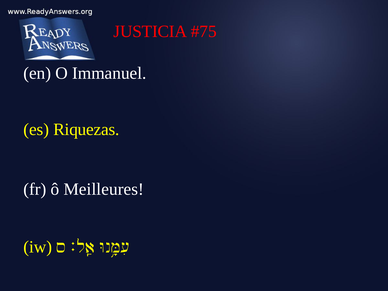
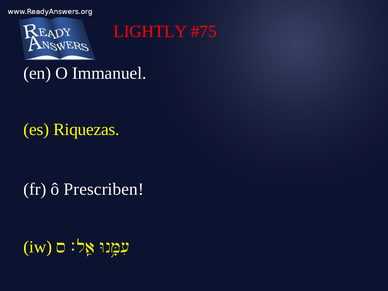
JUSTICIA: JUSTICIA -> LIGHTLY (150, 32)
Meilleures: Meilleures -> Prescriben (104, 189)
